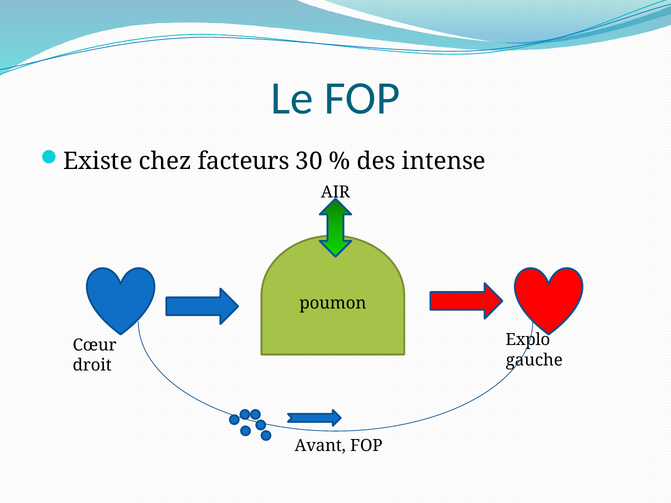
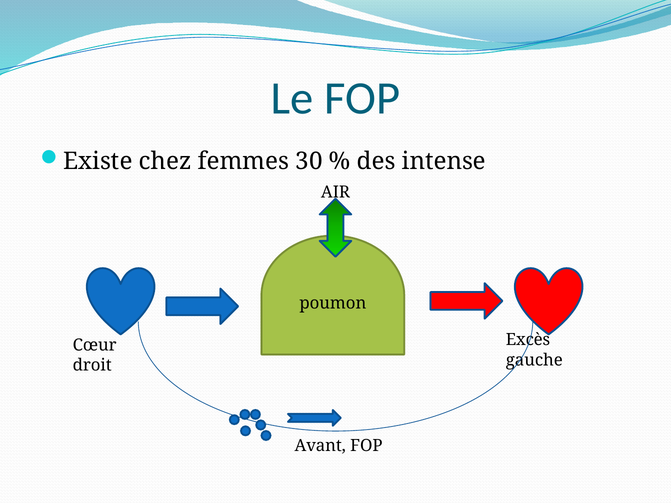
facteurs: facteurs -> femmes (243, 162)
Explo: Explo -> Excès (528, 340)
